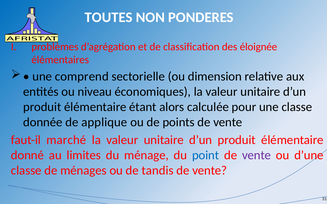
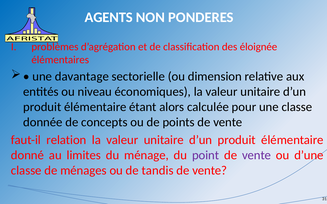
TOUTES: TOUTES -> AGENTS (109, 17)
comprend: comprend -> davantage (82, 77)
applique: applique -> concepts (104, 122)
marché: marché -> relation (66, 140)
point colour: blue -> purple (206, 156)
